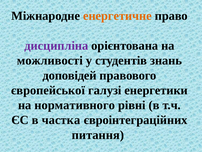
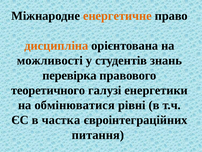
дисципліна colour: purple -> orange (56, 46)
доповідей: доповідей -> перевірка (70, 75)
європейської: європейської -> теоретичного (48, 90)
нормативного: нормативного -> обмінюватися (75, 105)
